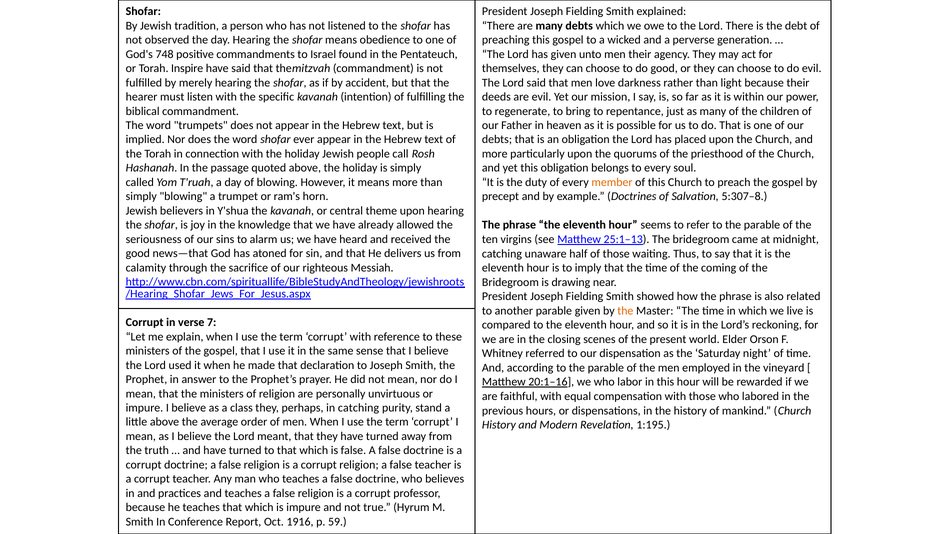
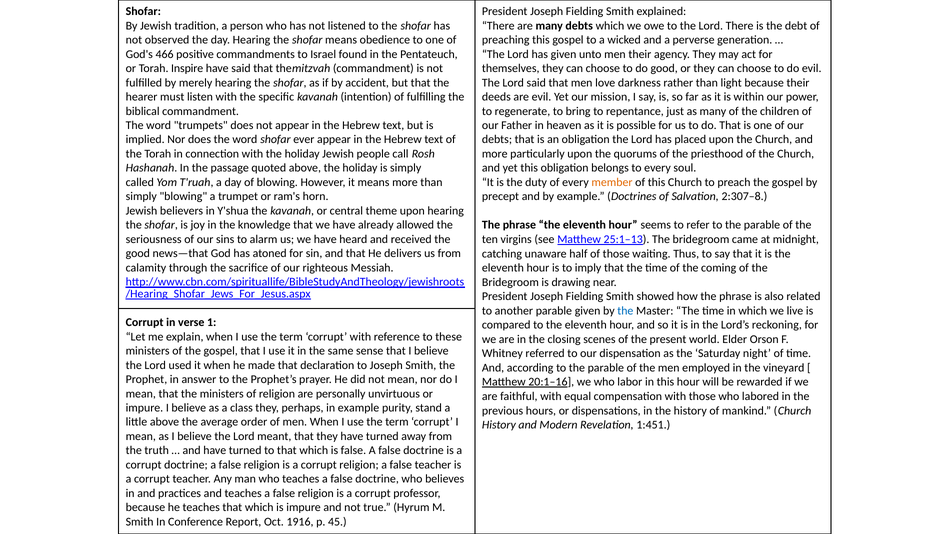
748: 748 -> 466 (165, 54)
5:307–8: 5:307–8 -> 2:307–8 (744, 197)
the colour: orange -> blue (625, 311)
7: 7 -> 1 (212, 323)
in catching: catching -> example (359, 408)
1:195: 1:195 -> 1:451 (653, 425)
59: 59 -> 45 (337, 522)
